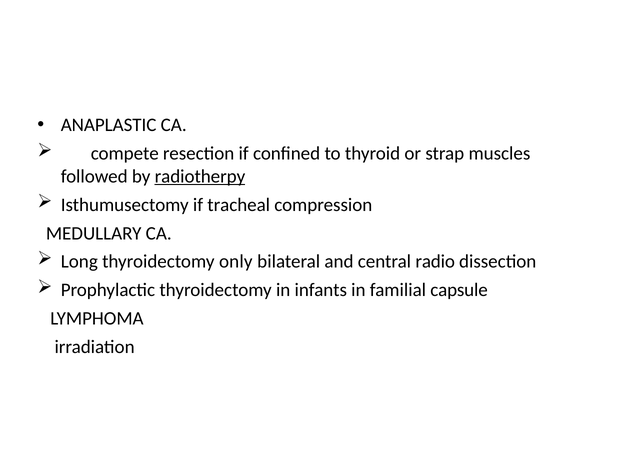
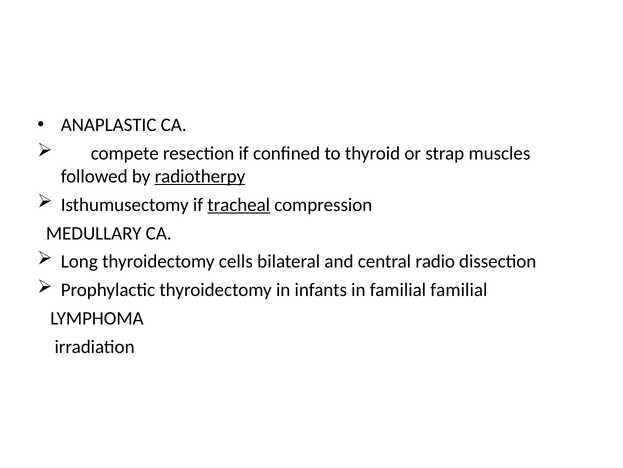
tracheal underline: none -> present (239, 204)
only: only -> cells (236, 261)
familial capsule: capsule -> familial (459, 290)
